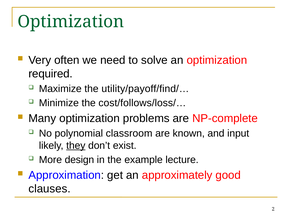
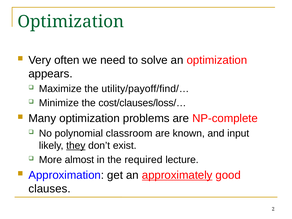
required: required -> appears (51, 74)
cost/follows/loss/…: cost/follows/loss/… -> cost/clauses/loss/… (142, 103)
design: design -> almost (79, 160)
example: example -> required (143, 160)
approximately underline: none -> present (177, 175)
